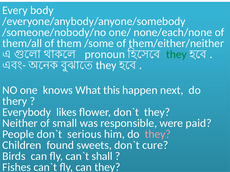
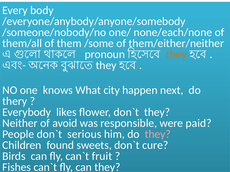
they colour: green -> orange (176, 54)
this: this -> city (112, 90)
small: small -> avoid (65, 123)
shall: shall -> fruit (102, 157)
